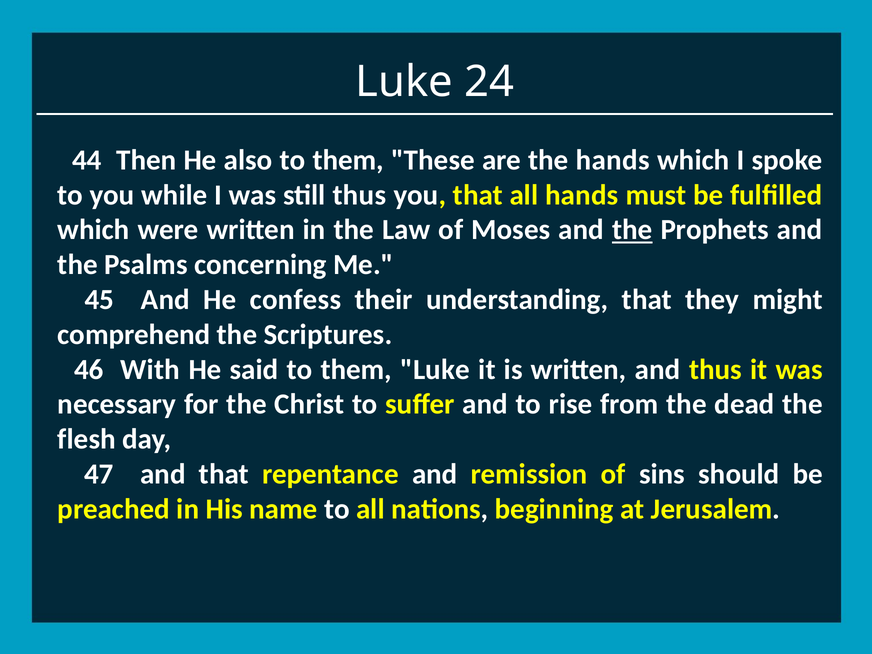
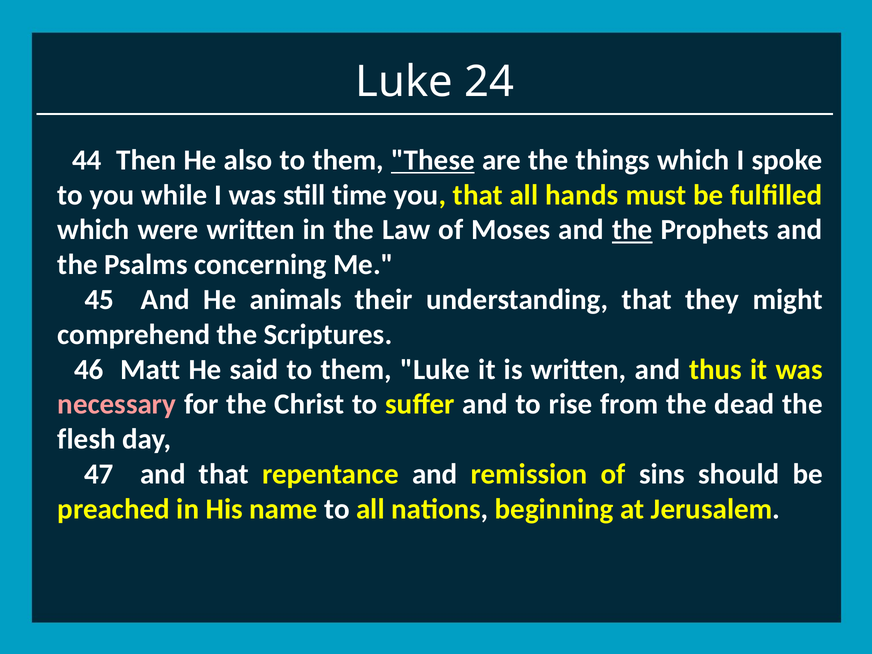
These underline: none -> present (433, 160)
the hands: hands -> things (613, 160)
still thus: thus -> time (360, 195)
confess: confess -> animals (296, 300)
With: With -> Matt (150, 369)
necessary colour: white -> pink (117, 404)
